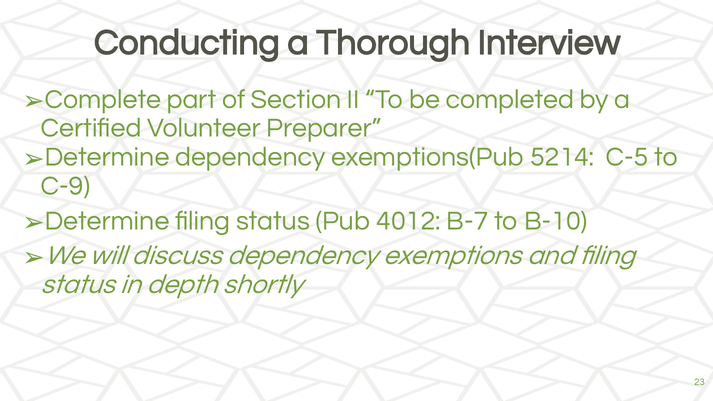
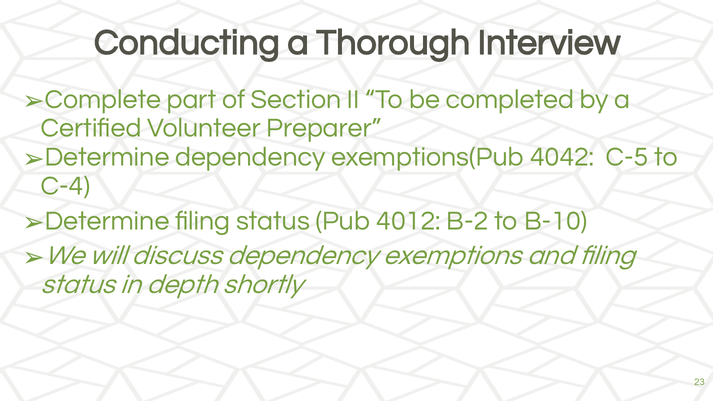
5214: 5214 -> 4042 (562, 157)
C-9: C-9 -> C-4 (66, 186)
B-7: B-7 -> B-2 (467, 221)
